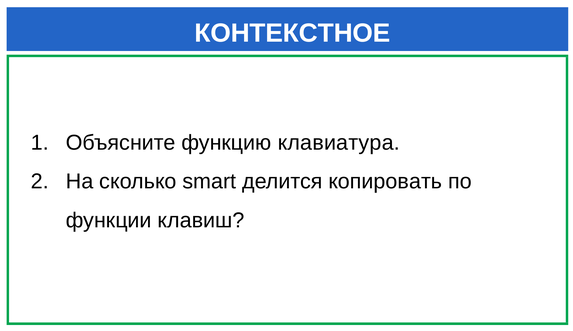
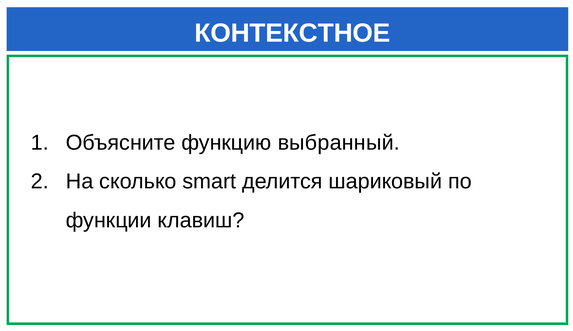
клавиатура: клавиатура -> выбранный (339, 142)
копировать: копировать -> шариковый (385, 181)
